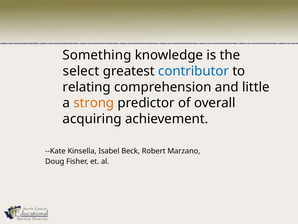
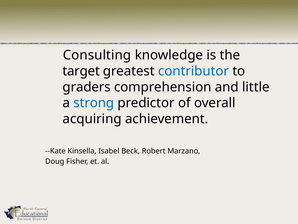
Something: Something -> Consulting (97, 55)
select: select -> target (81, 71)
relating: relating -> graders (87, 87)
strong colour: orange -> blue (94, 103)
